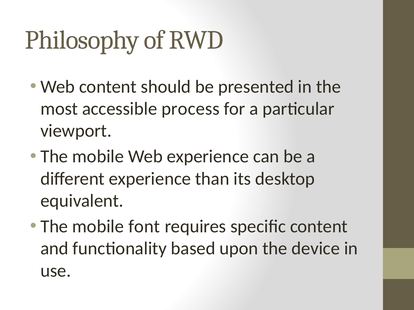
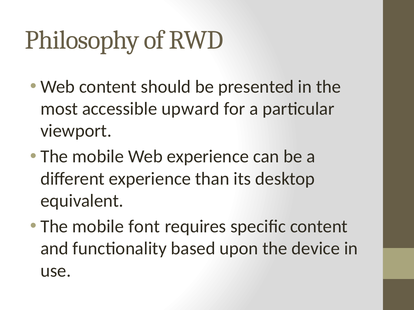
process: process -> upward (191, 109)
